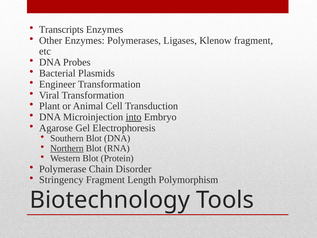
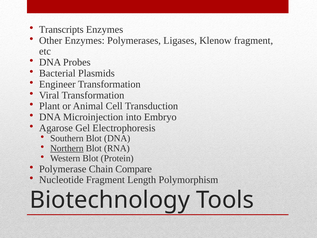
into underline: present -> none (134, 117)
Disorder: Disorder -> Compare (134, 169)
Stringency: Stringency -> Nucleotide (61, 180)
